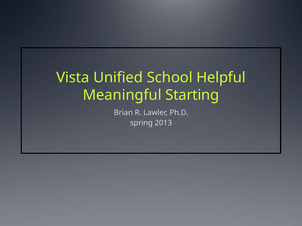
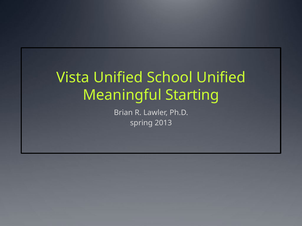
School Helpful: Helpful -> Unified (221, 78)
